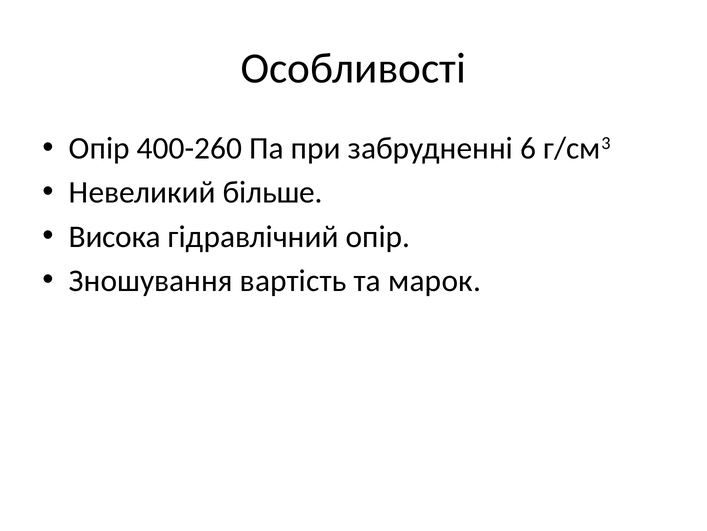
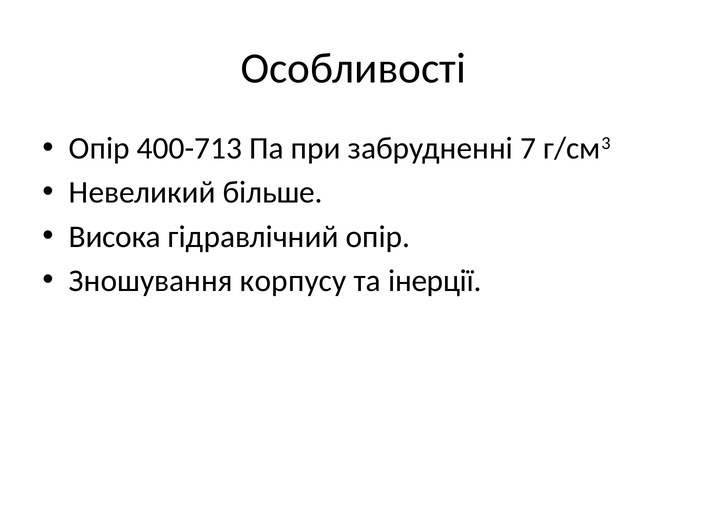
400-260: 400-260 -> 400-713 (189, 148)
6: 6 -> 7 (528, 148)
вартість: вартість -> корпусу (293, 280)
марок: марок -> інерції (435, 280)
